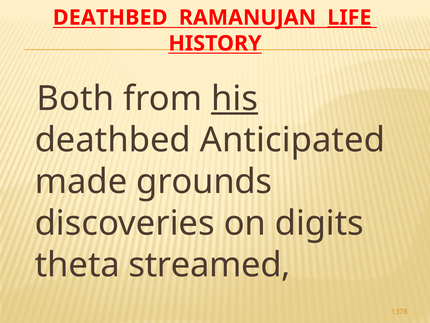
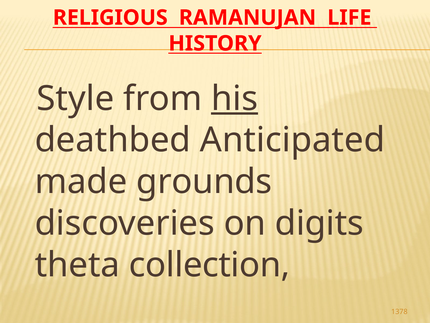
DEATHBED: DEATHBED -> RELIGIOUS (110, 18)
LIFE underline: present -> none (349, 18)
Both: Both -> Style (75, 98)
streamed: streamed -> collection (210, 265)
